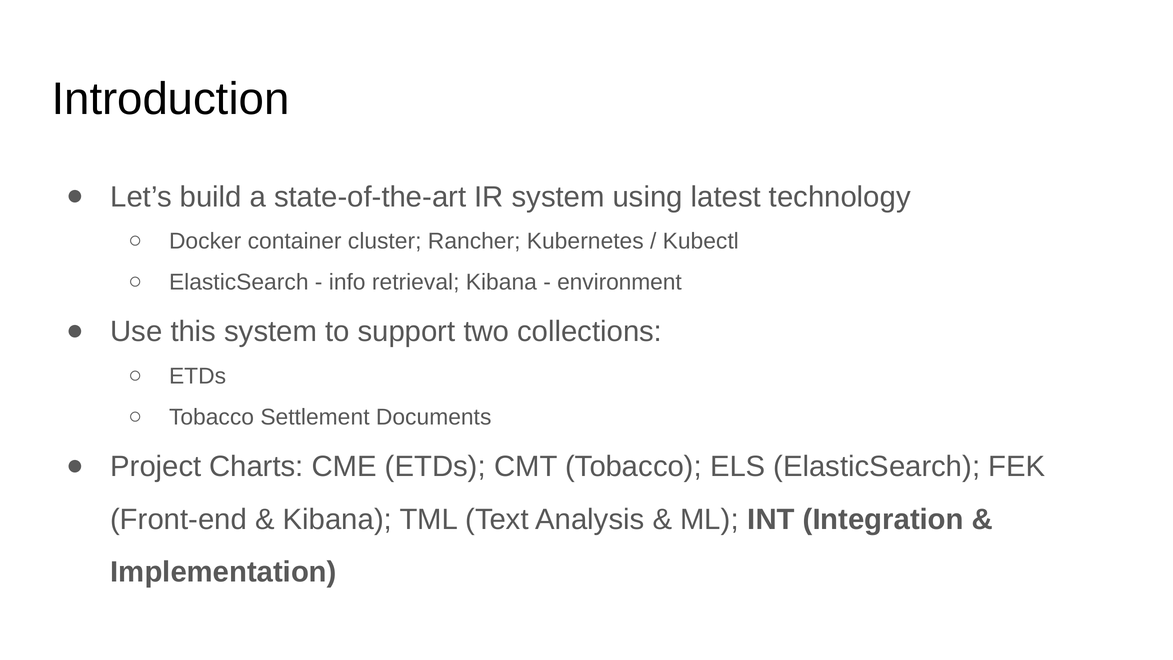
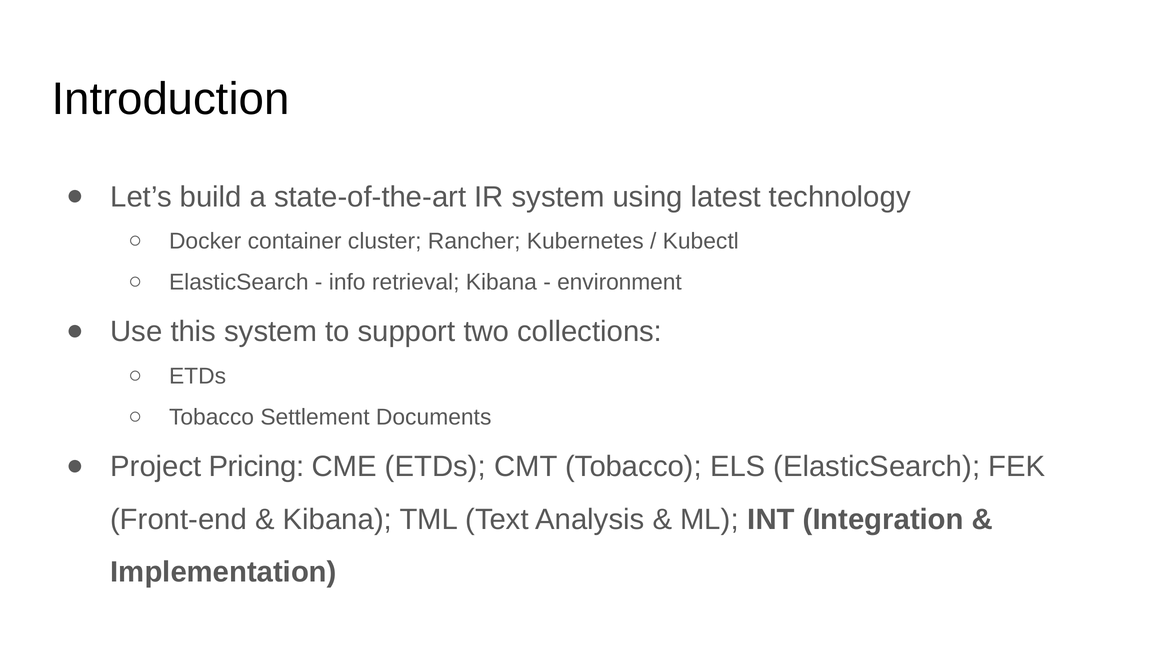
Charts: Charts -> Pricing (256, 467)
